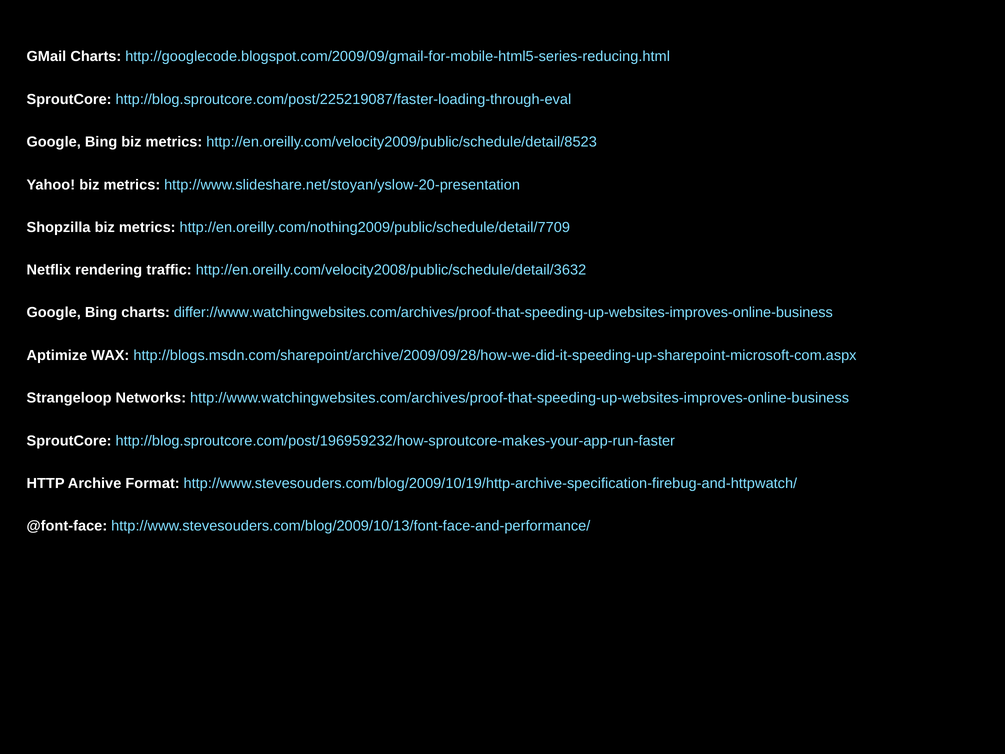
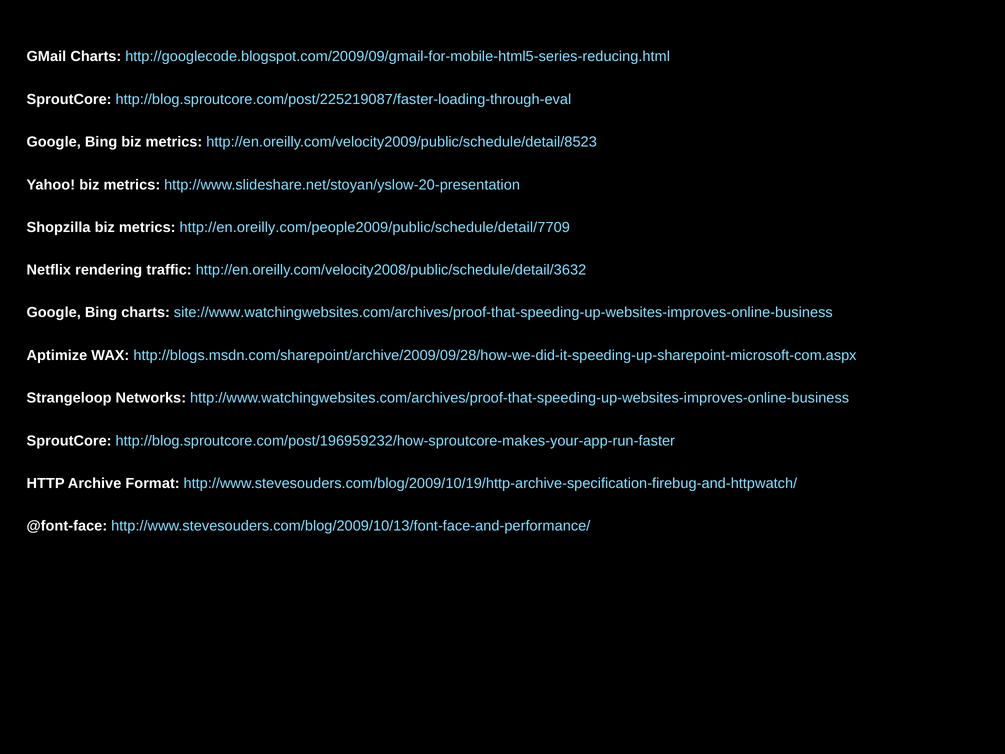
http://en.oreilly.com/nothing2009/public/schedule/detail/7709: http://en.oreilly.com/nothing2009/public/schedule/detail/7709 -> http://en.oreilly.com/people2009/public/schedule/detail/7709 (375, 227)
differ://www.watchingwebsites.com/archives/proof-that-speeding-up-websites-improves-online-business: differ://www.watchingwebsites.com/archives/proof-that-speeding-up-websites-improves-online-business -> site://www.watchingwebsites.com/archives/proof-that-speeding-up-websites-improves-online-business (503, 313)
